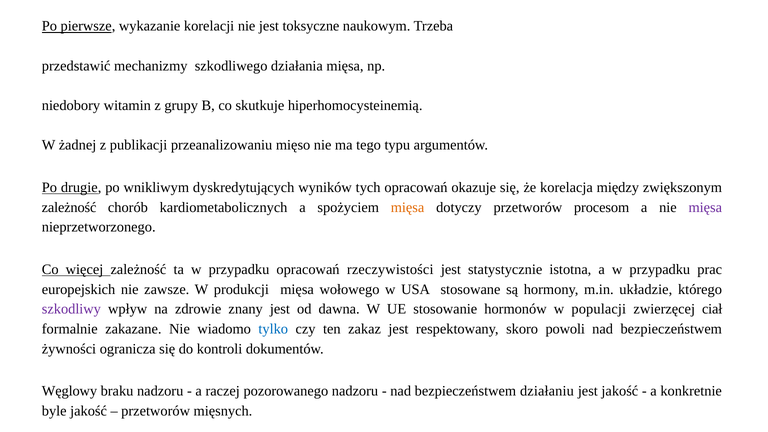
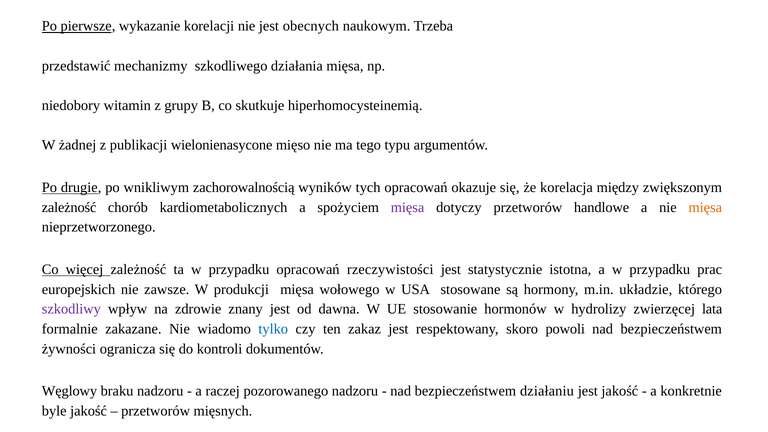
toksyczne: toksyczne -> obecnych (311, 26)
przeanalizowaniu: przeanalizowaniu -> wielonienasycone (222, 145)
dyskredytujących: dyskredytujących -> zachorowalnością (244, 187)
mięsa colour: orange -> purple (408, 207)
procesom: procesom -> handlowe (602, 207)
mięsa colour: purple -> orange (705, 207)
populacji: populacji -> hydrolizy (599, 309)
ciał: ciał -> lata (712, 309)
